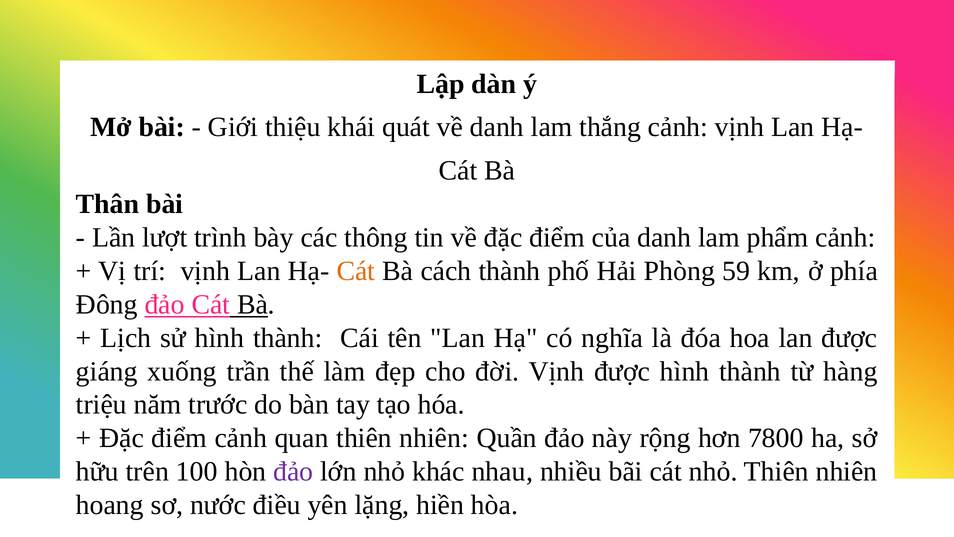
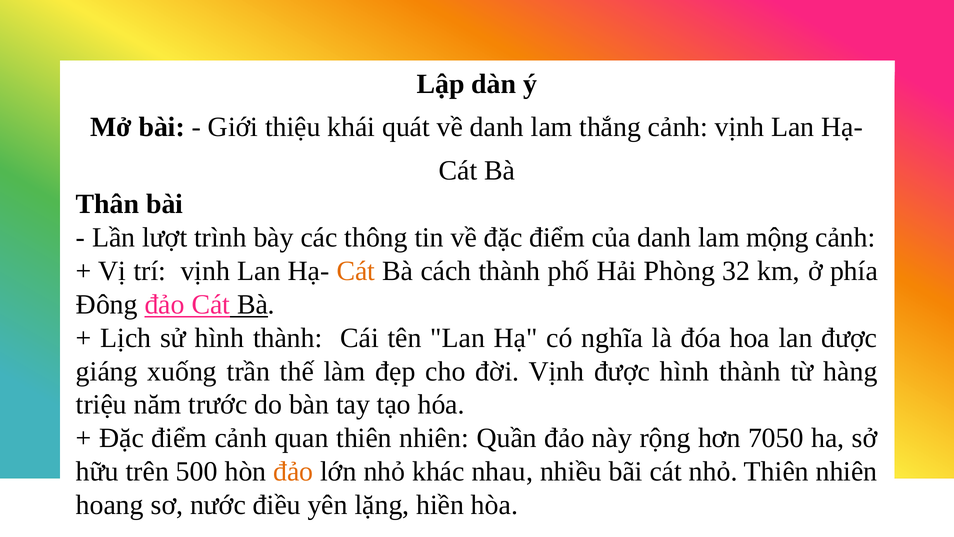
phẩm: phẩm -> mộng (778, 237)
59: 59 -> 32 (736, 271)
7800: 7800 -> 7050 (776, 438)
100: 100 -> 500 (197, 471)
đảo colour: purple -> orange (293, 471)
